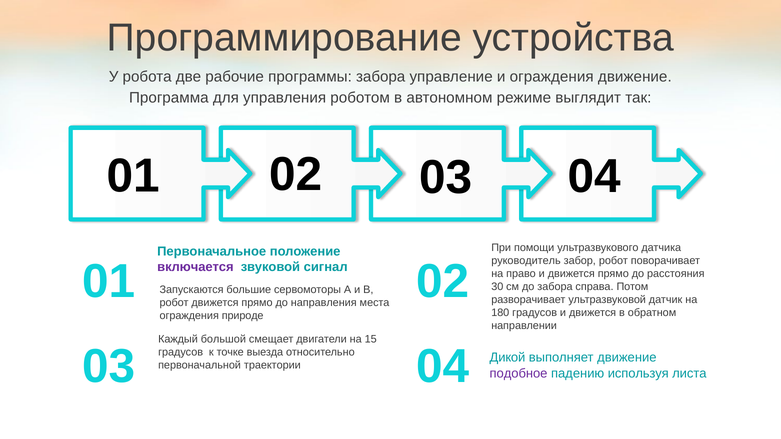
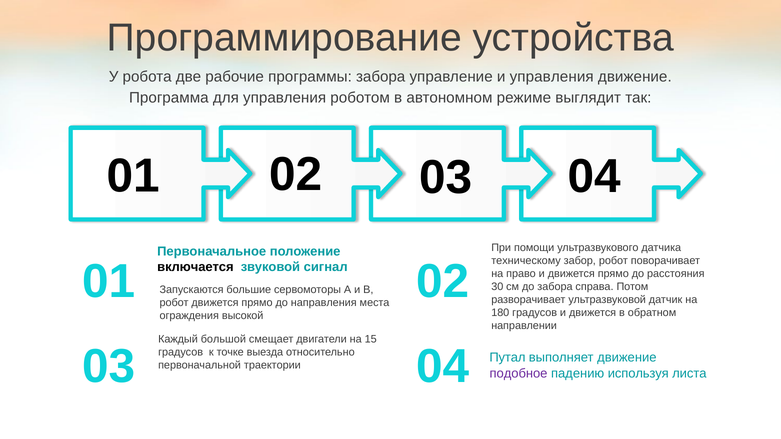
и ограждения: ограждения -> управления (552, 77)
руководитель: руководитель -> техническому (526, 261)
включается colour: purple -> black (195, 267)
природе: природе -> высокой (243, 316)
Дикой: Дикой -> Путал (507, 358)
